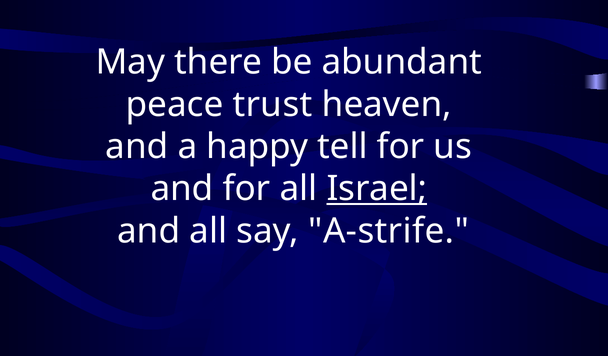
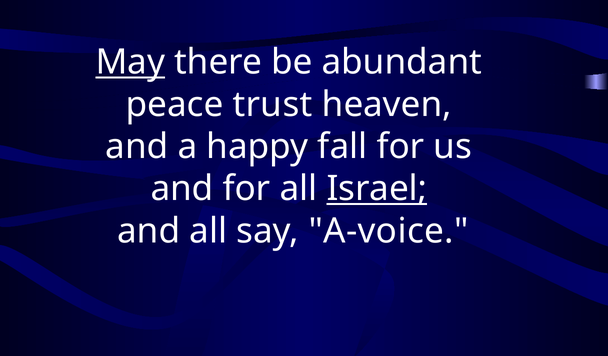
May underline: none -> present (130, 62)
tell: tell -> fall (342, 147)
A-strife: A-strife -> A-voice (389, 231)
